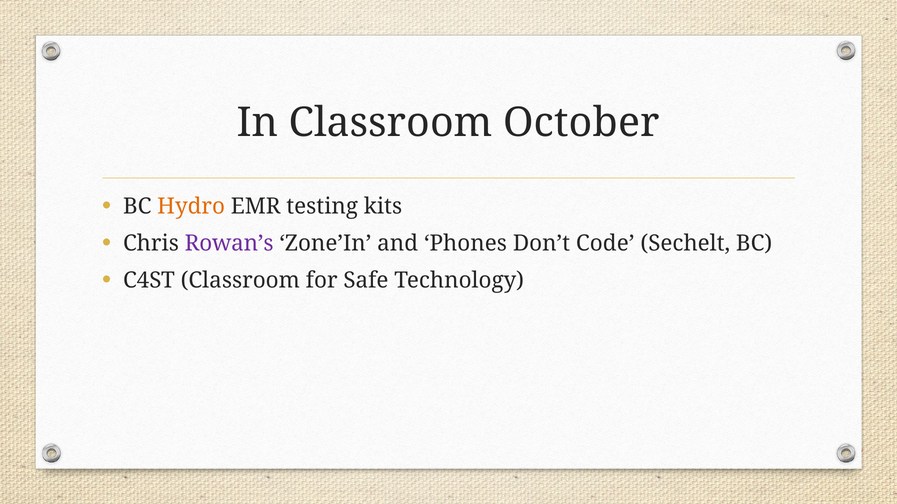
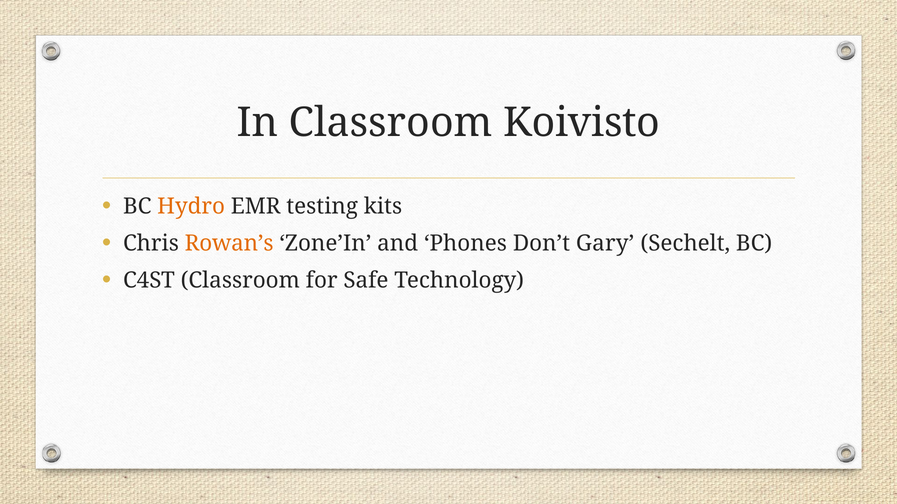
October: October -> Koivisto (582, 123)
Rowan’s colour: purple -> orange (229, 244)
Code: Code -> Gary (605, 244)
